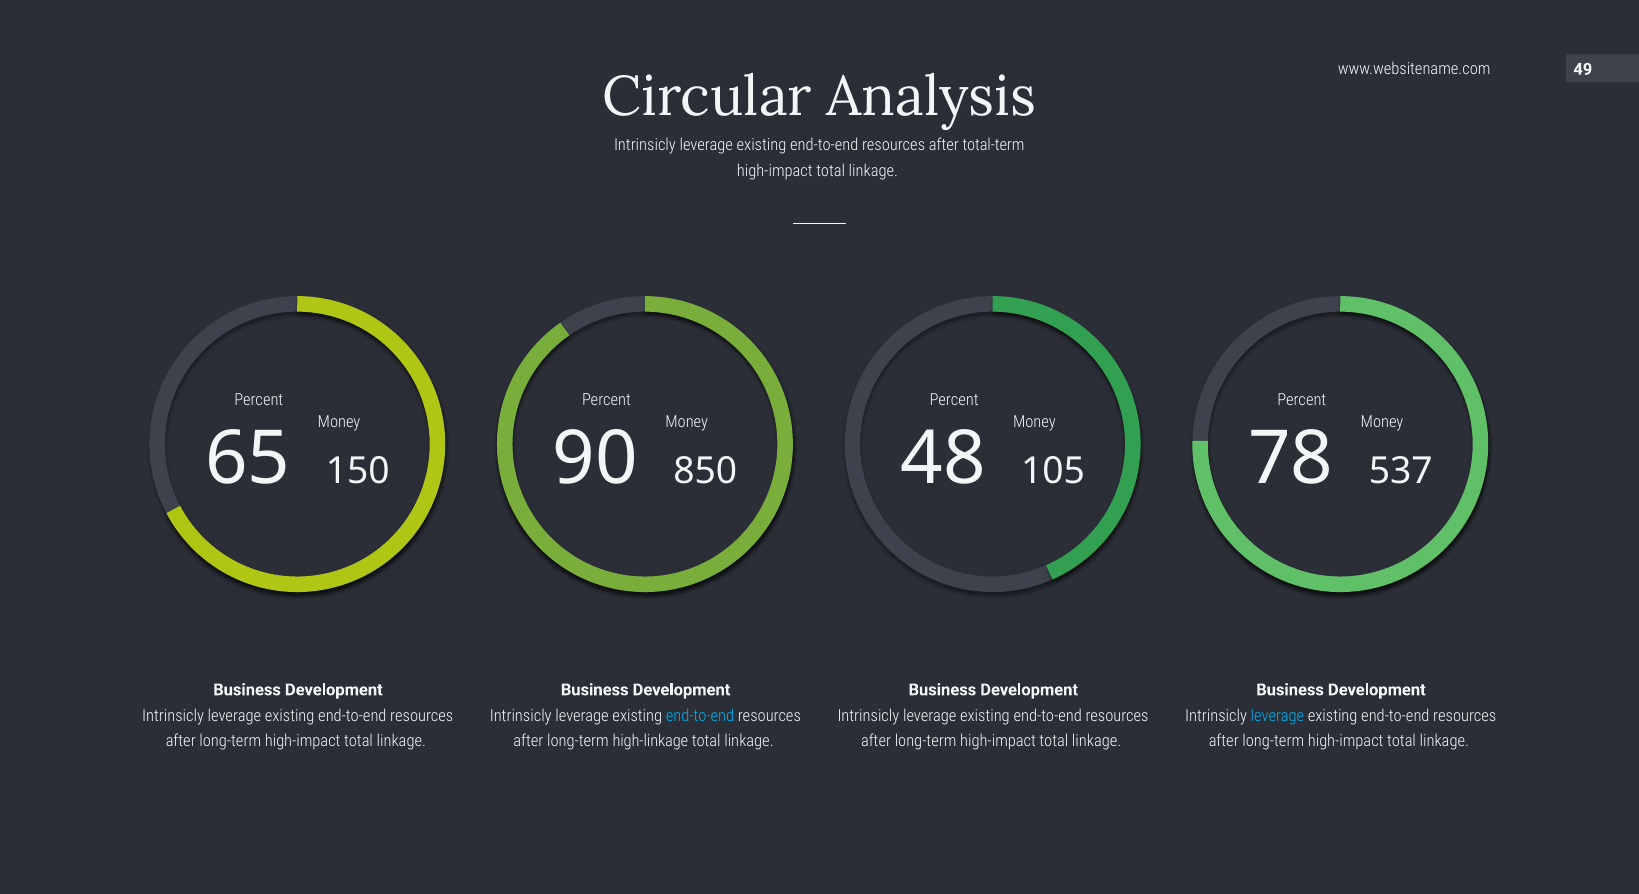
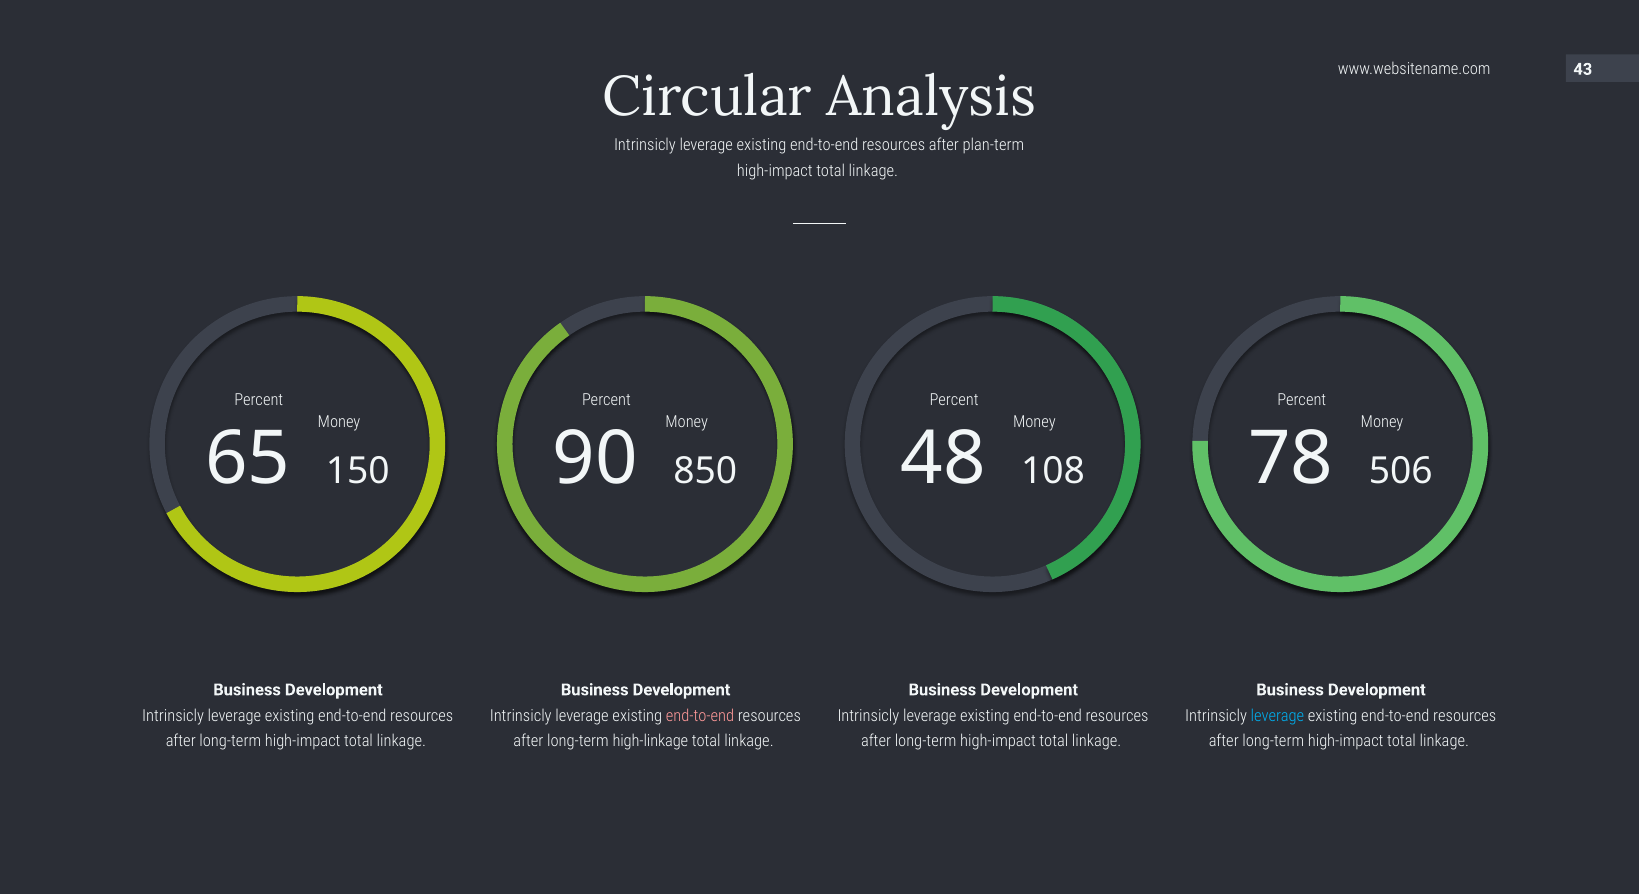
49: 49 -> 43 (1583, 69)
total-term: total-term -> plan-term (993, 145)
105: 105 -> 108 (1053, 471)
537: 537 -> 506 (1401, 471)
end-to-end colour: light blue -> pink (700, 716)
